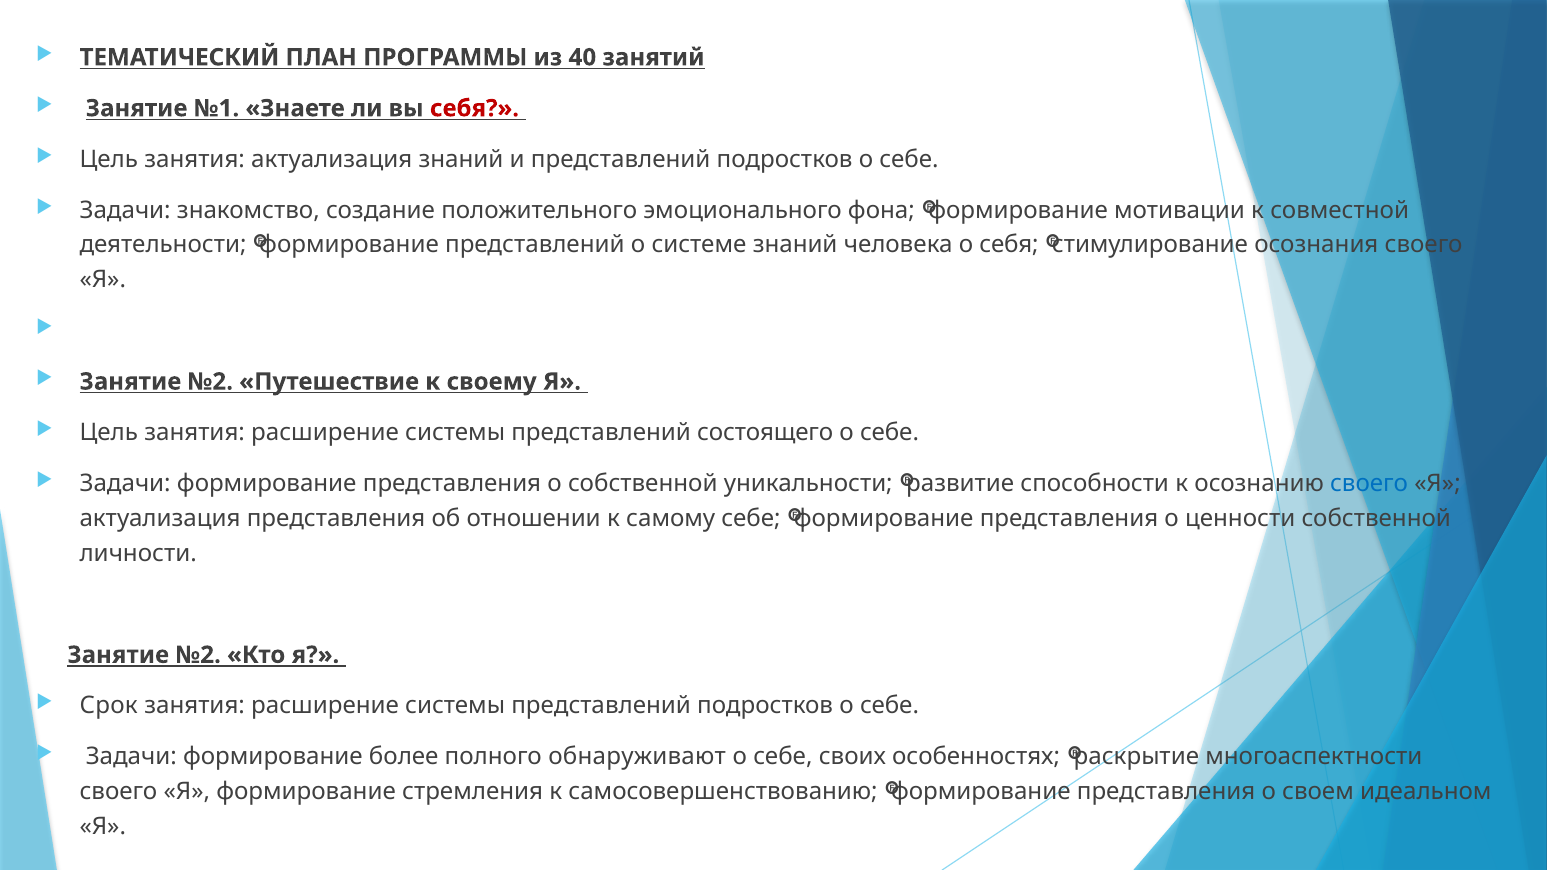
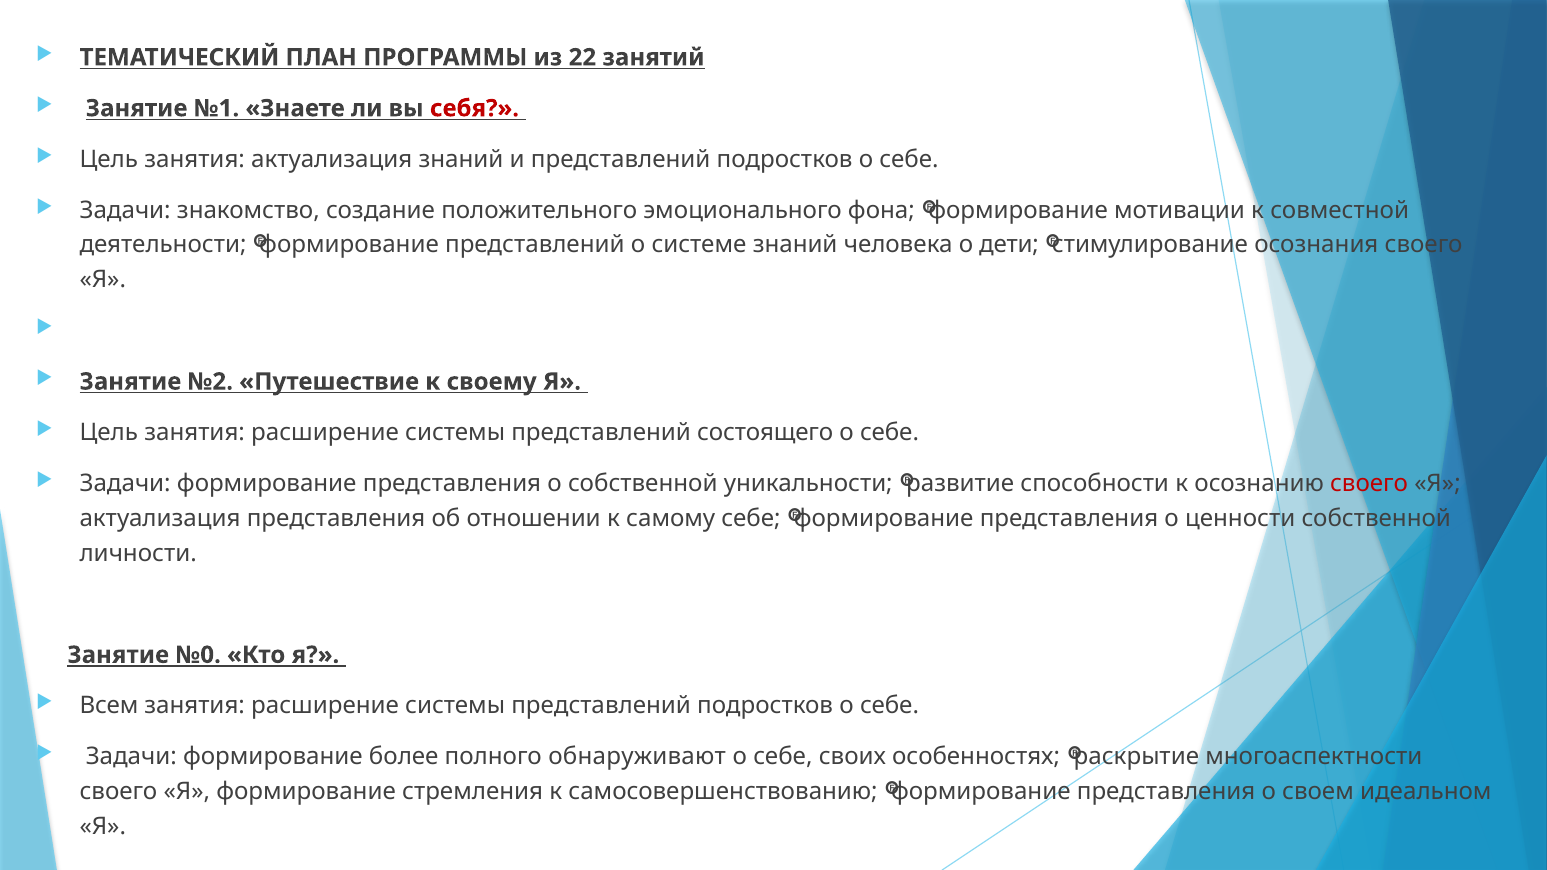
40: 40 -> 22 (582, 57)
о себя: себя -> дети (1009, 245)
своего colour: blue -> red (1369, 484)
№2: №2 -> №0 (198, 655)
Срок: Срок -> Всем (109, 706)
